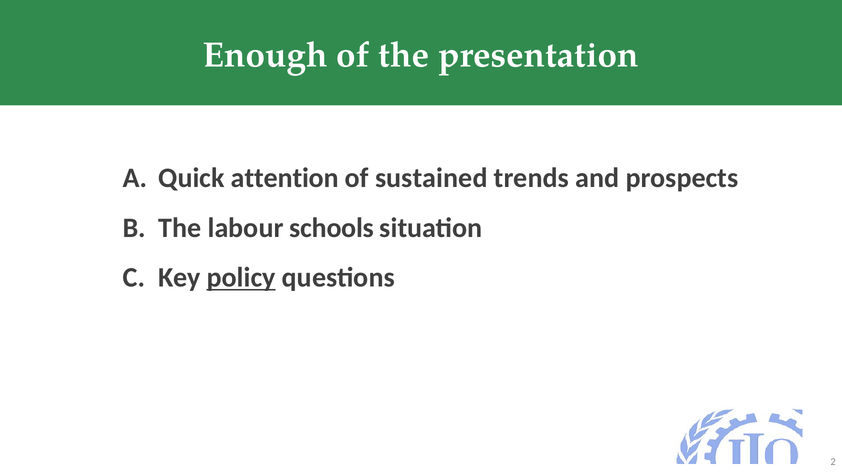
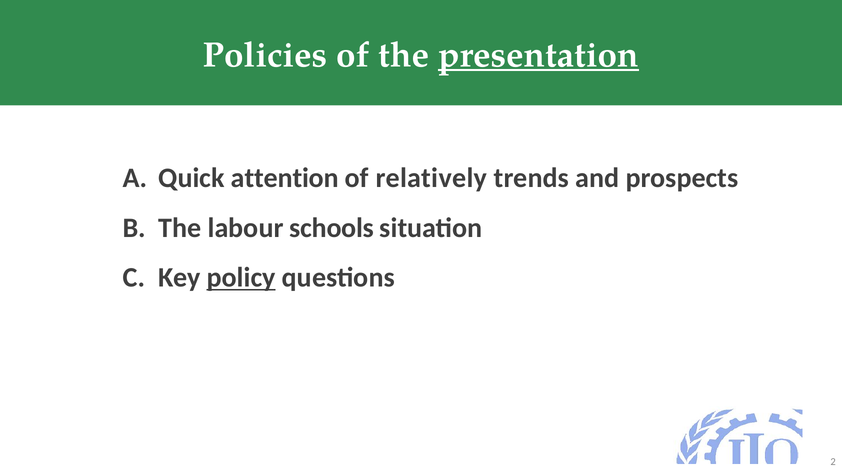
Enough: Enough -> Policies (265, 55)
presentation underline: none -> present (538, 55)
sustained: sustained -> relatively (431, 178)
